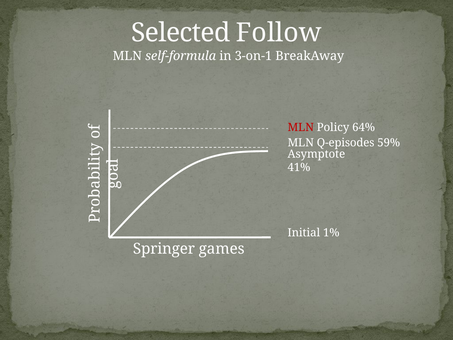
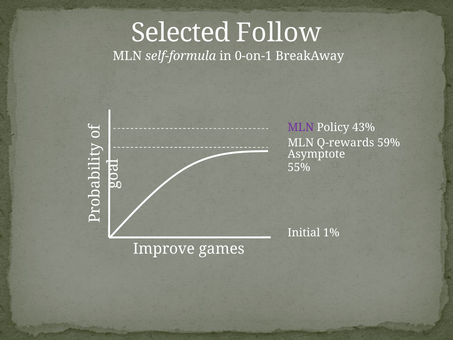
3-on-1: 3-on-1 -> 0-on-1 (253, 56)
MLN colour: red -> purple (301, 127)
64%: 64% -> 43% (364, 127)
Q-episodes: Q-episodes -> Q-rewards (346, 143)
41%: 41% -> 55% (299, 167)
Springer: Springer -> Improve (164, 249)
